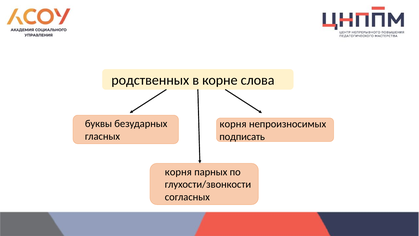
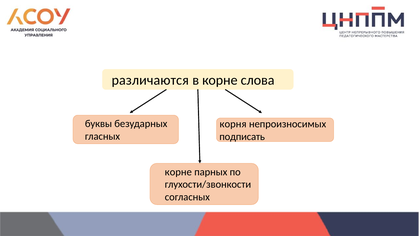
родственных: родственных -> различаются (150, 80)
корня: корня -> корне (178, 172)
